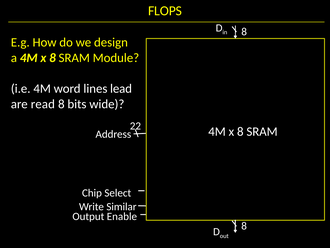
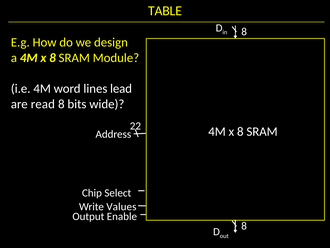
FLOPS: FLOPS -> TABLE (165, 11)
Similar: Similar -> Values (121, 206)
